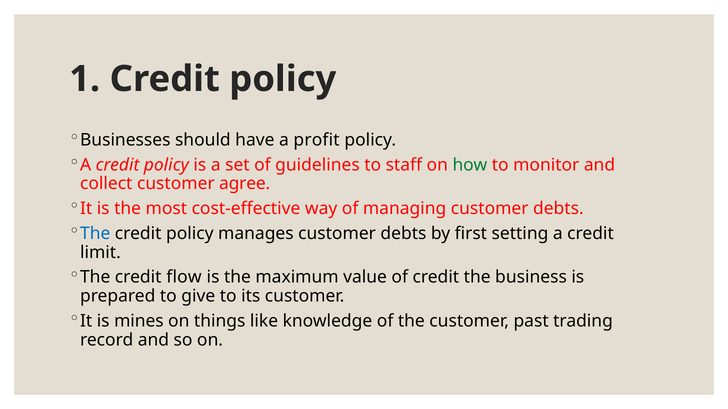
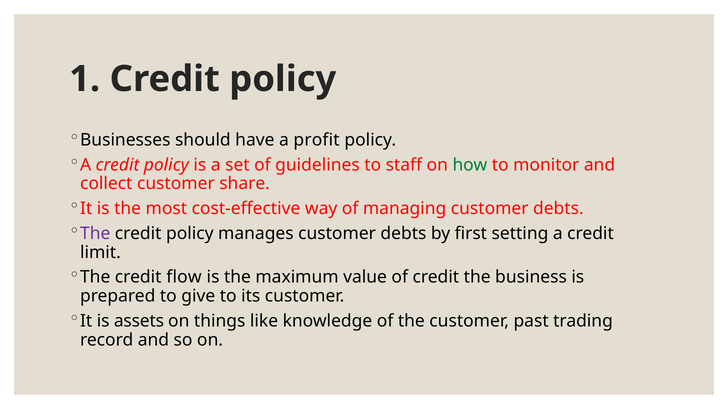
agree: agree -> share (245, 184)
The colour: blue -> purple (95, 234)
mines: mines -> assets (139, 321)
